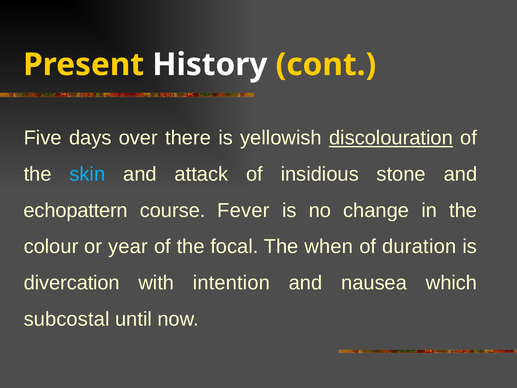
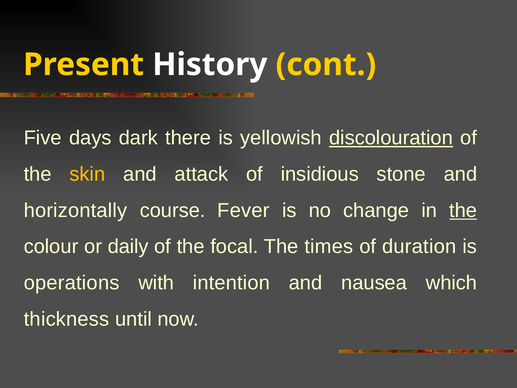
over: over -> dark (138, 138)
skin colour: light blue -> yellow (87, 174)
echopattern: echopattern -> horizontally (76, 210)
the underline: none -> present (463, 210)
year: year -> daily (128, 247)
when: when -> times (329, 247)
divercation: divercation -> operations (72, 283)
subcostal: subcostal -> thickness (67, 319)
